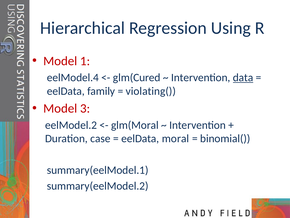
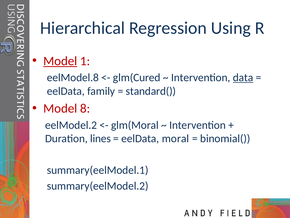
Model underline: none -> present (60, 61)
eelModel.4: eelModel.4 -> eelModel.8 (73, 77)
violating(: violating( -> standard( (151, 91)
3: 3 -> 8 (85, 108)
case: case -> lines (100, 138)
